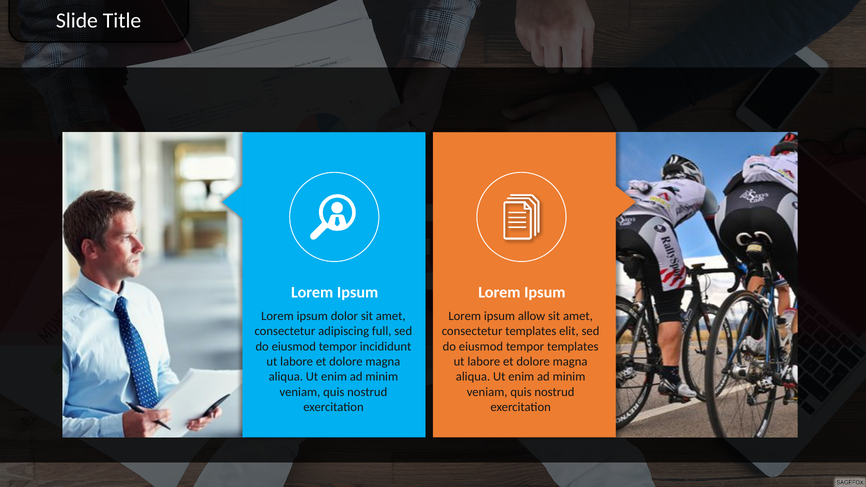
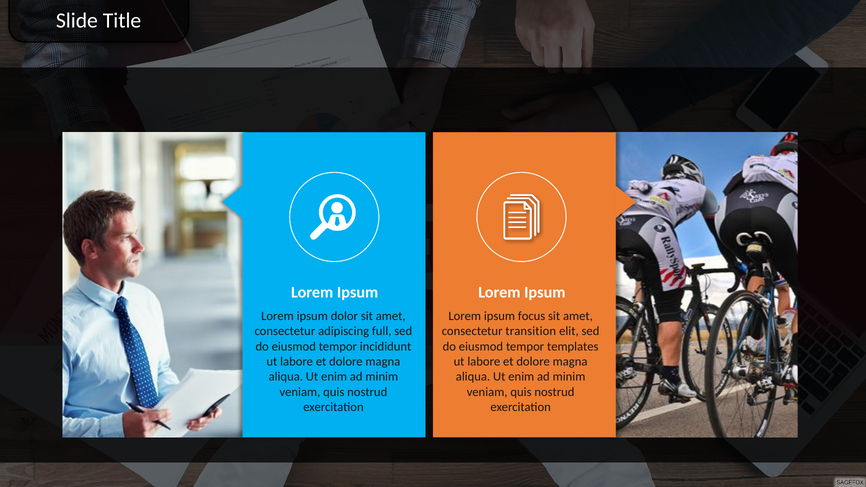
allow: allow -> focus (532, 316)
consectetur templates: templates -> transition (531, 331)
